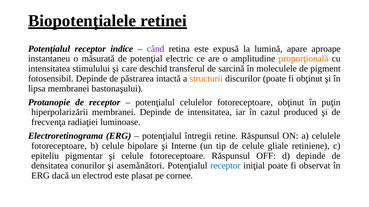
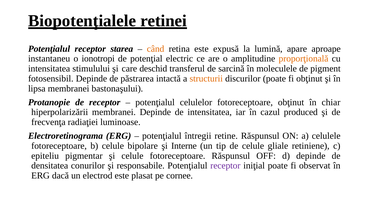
indice: indice -> starea (122, 49)
când colour: purple -> orange (156, 49)
măsurată: măsurată -> ionotropi (98, 59)
puţin: puţin -> chiar (331, 103)
asemănători: asemănători -> responsabile (141, 166)
receptor colour: blue -> purple (225, 166)
